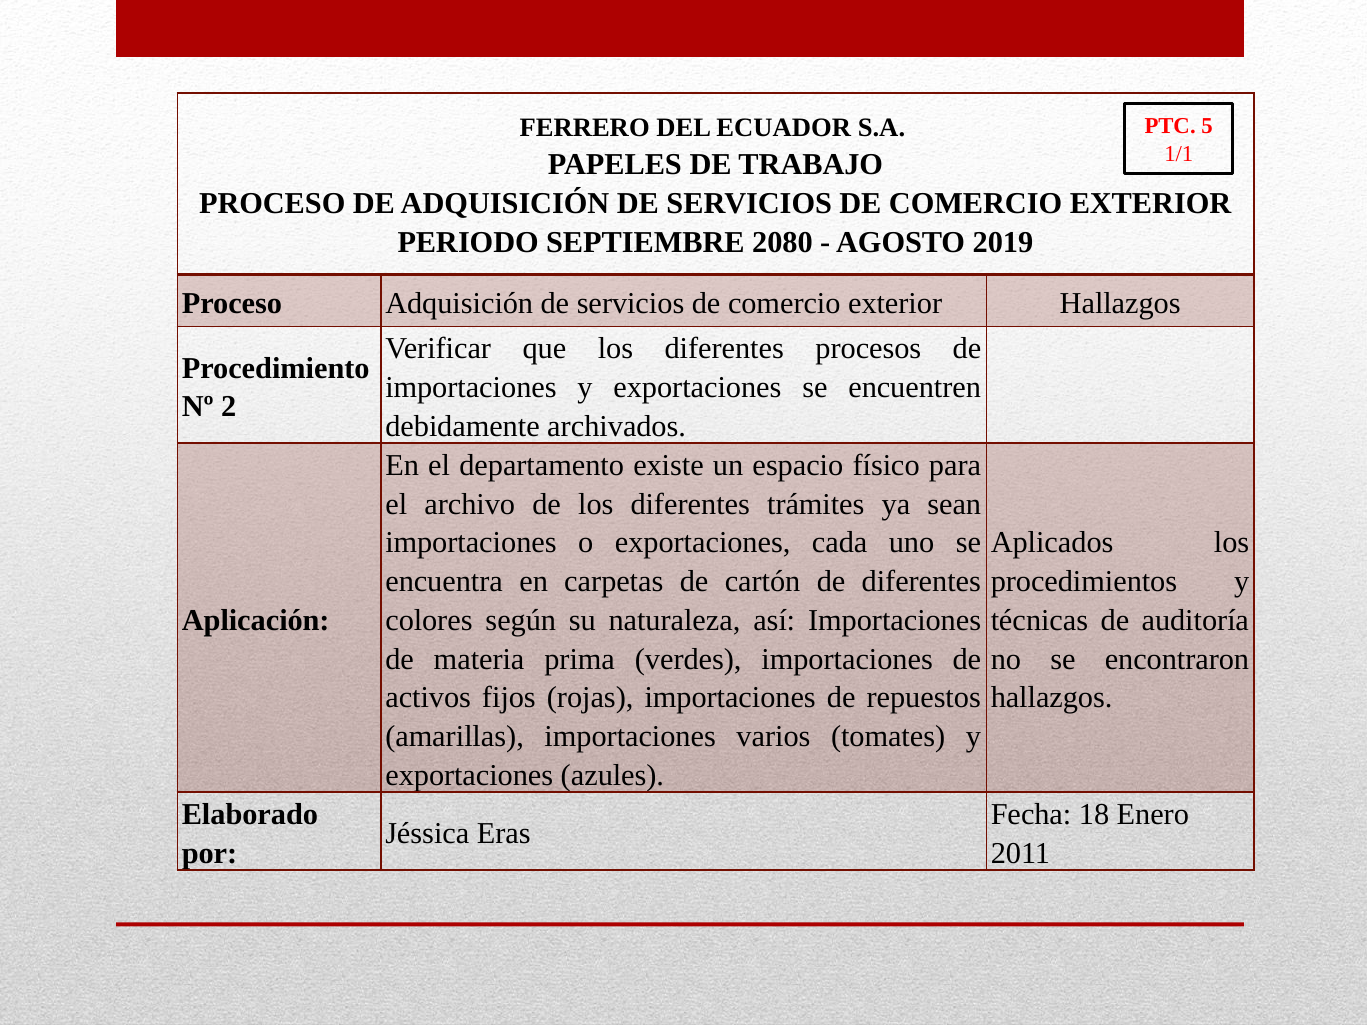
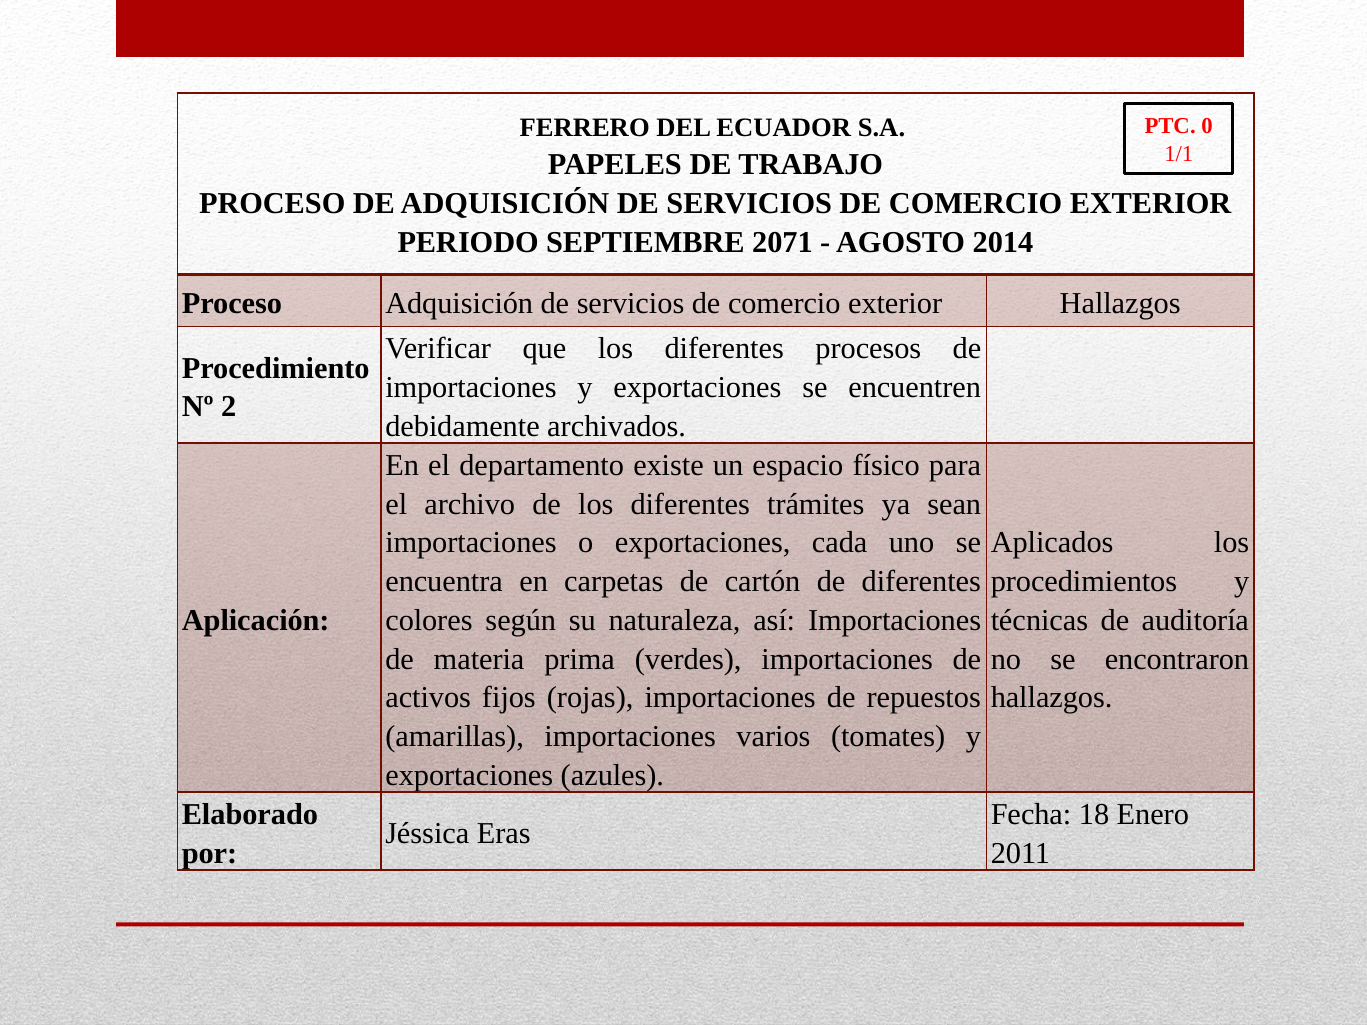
5: 5 -> 0 (1207, 126)
2080: 2080 -> 2071 (782, 242)
2019: 2019 -> 2014 (1003, 242)
